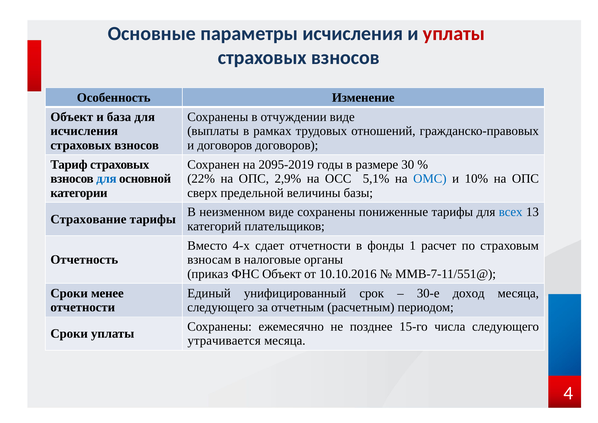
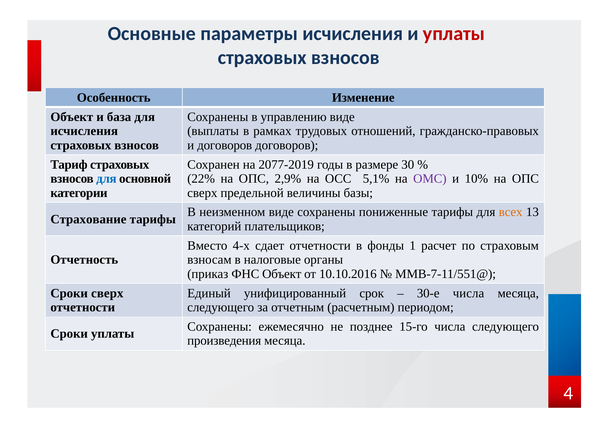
отчуждении: отчуждении -> управлению (294, 117)
2095-2019: 2095-2019 -> 2077-2019 (286, 164)
ОМС colour: blue -> purple (430, 179)
всех colour: blue -> orange (511, 212)
Сроки менее: менее -> сверх (107, 293)
30-е доход: доход -> числа (468, 293)
утрачивается: утрачивается -> произведения (224, 341)
